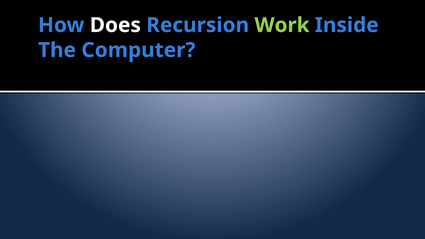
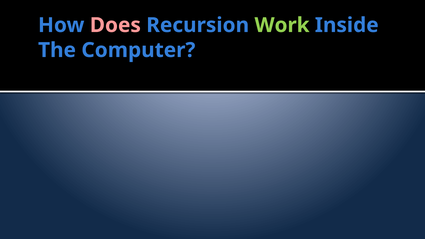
Does colour: white -> pink (115, 25)
